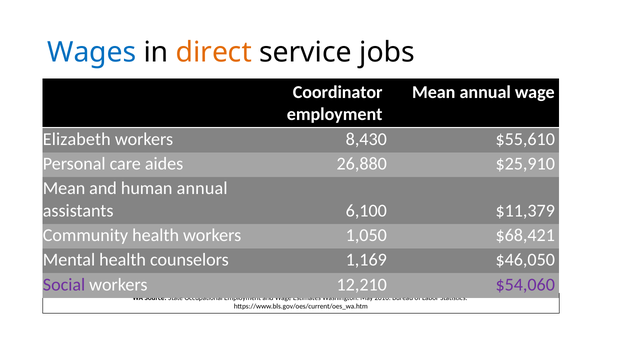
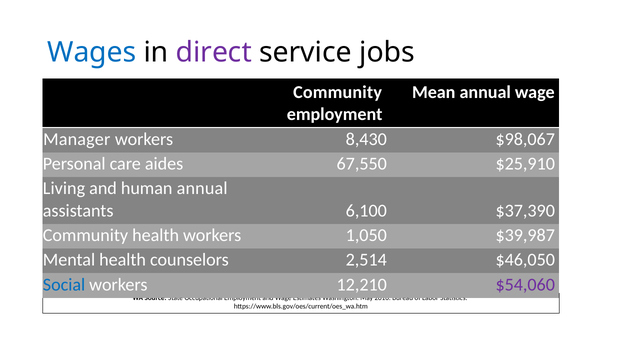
direct colour: orange -> purple (214, 52)
Coordinator: Coordinator -> Community (338, 92)
Elizabeth: Elizabeth -> Manager (77, 139)
$55,610: $55,610 -> $98,067 (525, 139)
26,880: 26,880 -> 67,550 (362, 164)
Mean: Mean -> Living (64, 188)
$11,379: $11,379 -> $37,390 (525, 210)
$68,421: $68,421 -> $39,987 (525, 235)
1,169: 1,169 -> 2,514 (366, 260)
Social colour: purple -> blue (64, 284)
